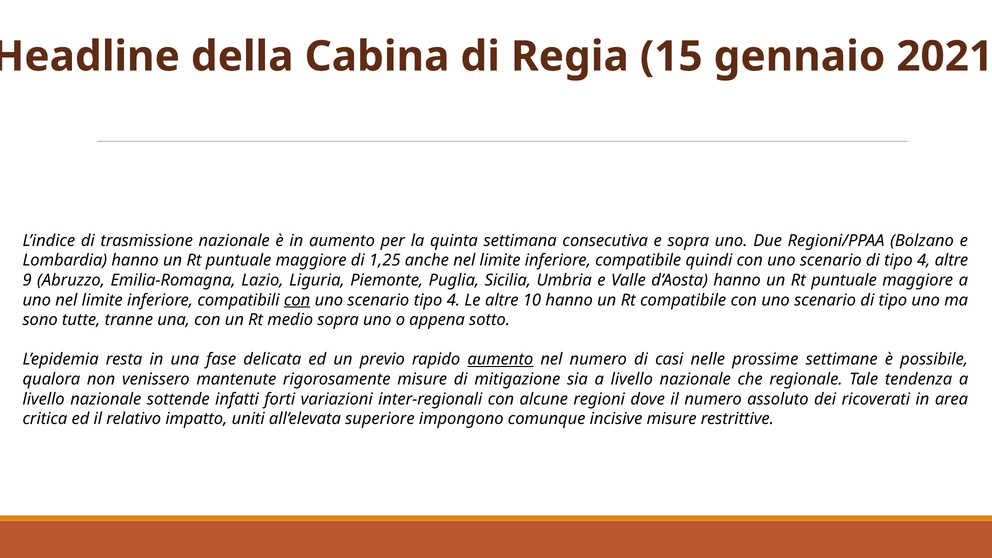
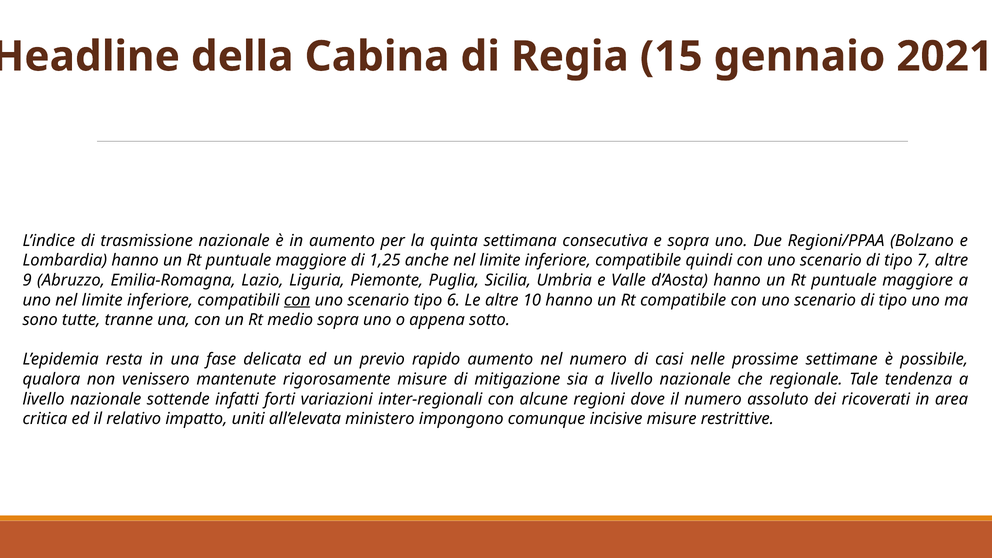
di tipo 4: 4 -> 7 (924, 260)
scenario tipo 4: 4 -> 6 (453, 300)
aumento underline: present -> none (500, 360)
superiore: superiore -> ministero (380, 419)
